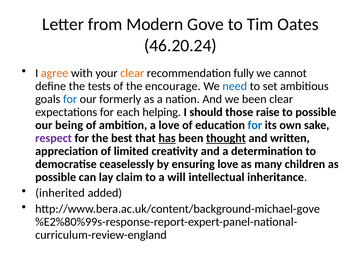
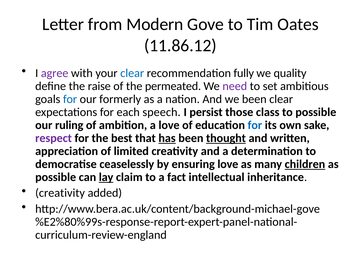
46.20.24: 46.20.24 -> 11.86.12 (180, 45)
agree colour: orange -> purple (55, 73)
clear colour: orange -> blue (132, 73)
cannot: cannot -> quality (290, 73)
tests: tests -> raise (99, 86)
encourage: encourage -> permeated (173, 86)
need colour: blue -> purple (235, 86)
helping: helping -> speech (162, 112)
should: should -> persist (206, 112)
raise: raise -> class (268, 112)
being: being -> ruling (69, 125)
children underline: none -> present (305, 164)
lay underline: none -> present (106, 177)
will: will -> fact (177, 177)
inherited: inherited -> creativity (60, 193)
